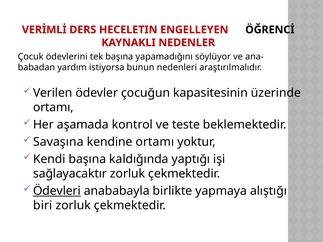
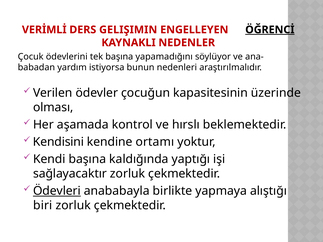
HECELETIN: HECELETIN -> GELIŞIMIN (128, 30)
ÖĞRENCİ underline: none -> present (270, 30)
ortamı: ortamı -> olması (53, 108)
teste: teste -> hırslı (186, 125)
Savaşına: Savaşına -> Kendisini (58, 142)
